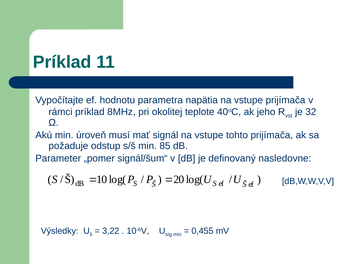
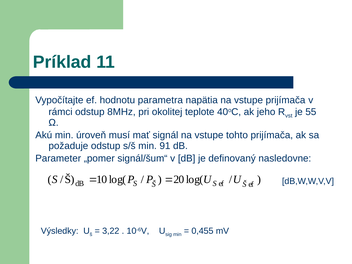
rámci príklad: príklad -> odstup (90, 112)
32: 32 -> 55 (311, 112)
85: 85 -> 91 (165, 146)
